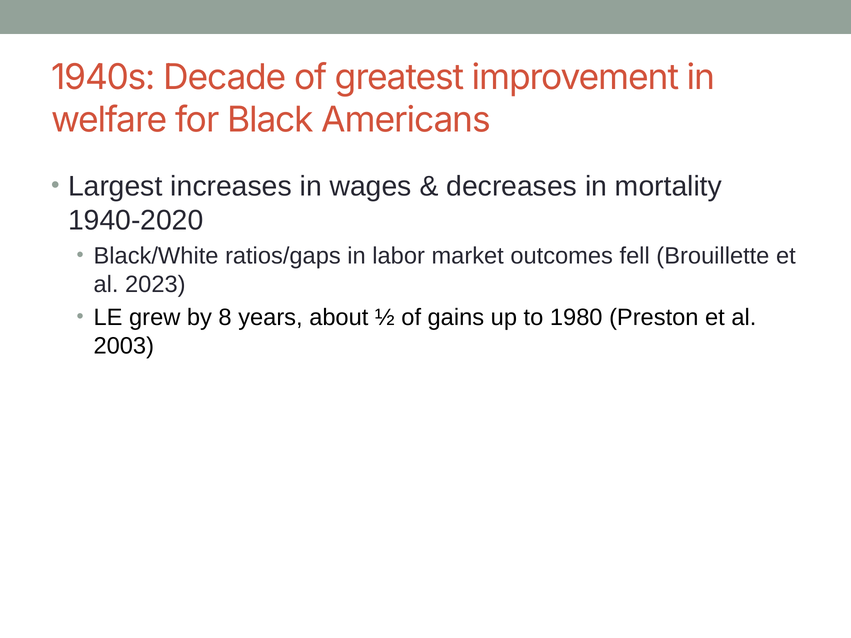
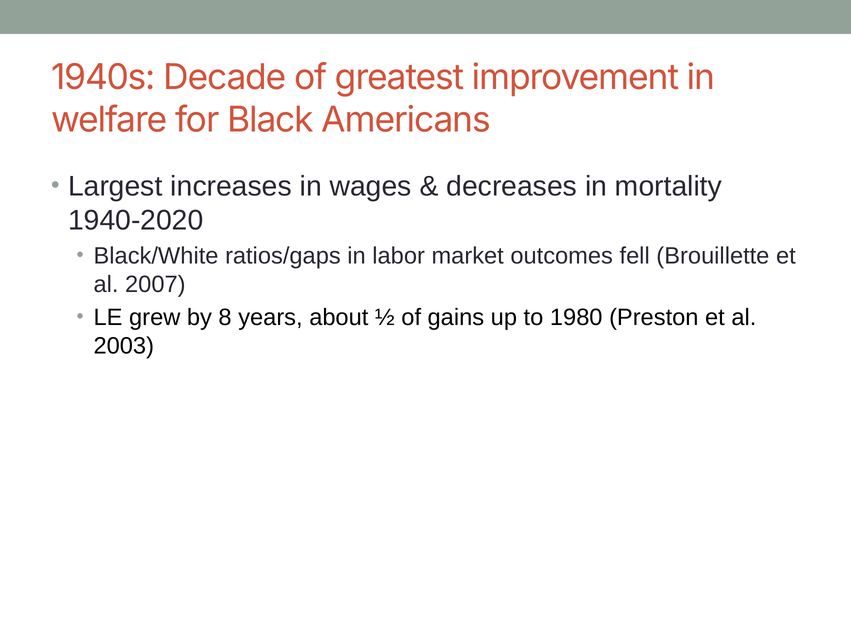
2023: 2023 -> 2007 (155, 284)
